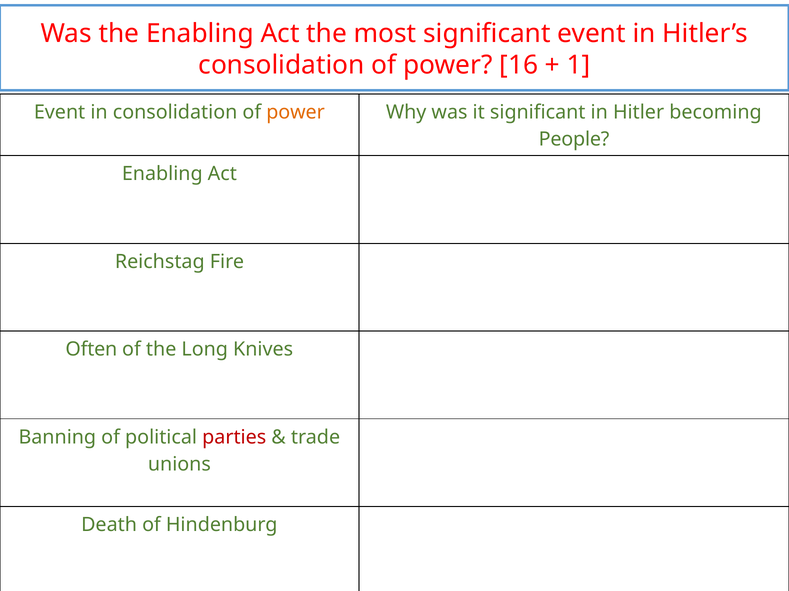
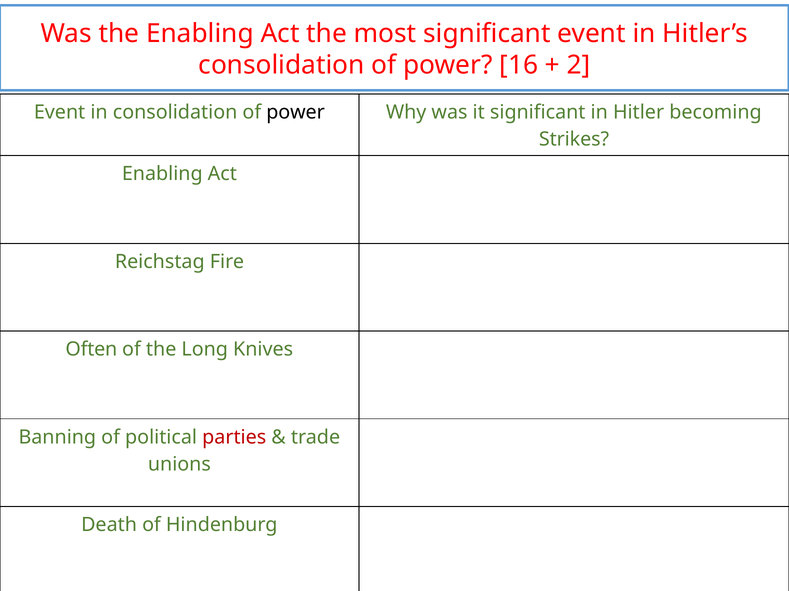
1: 1 -> 2 (579, 65)
power colour: orange -> black (296, 113)
People: People -> Strikes (574, 139)
